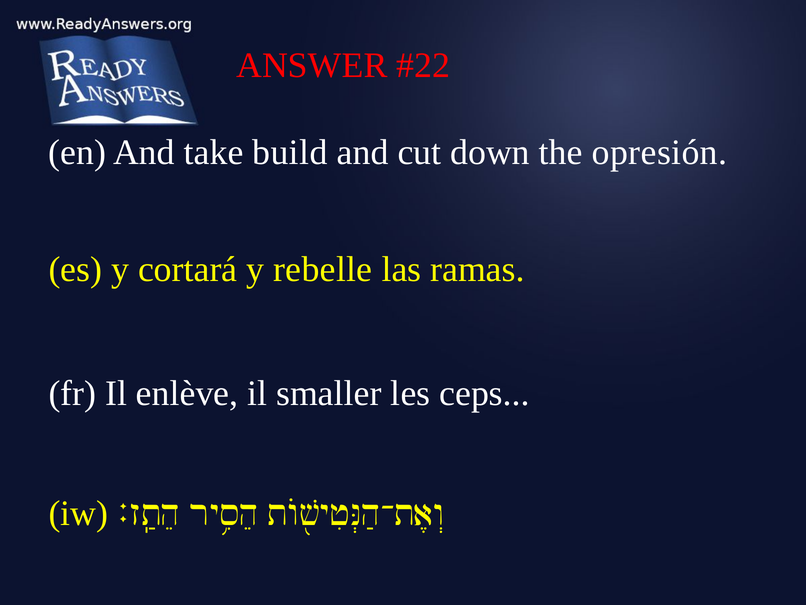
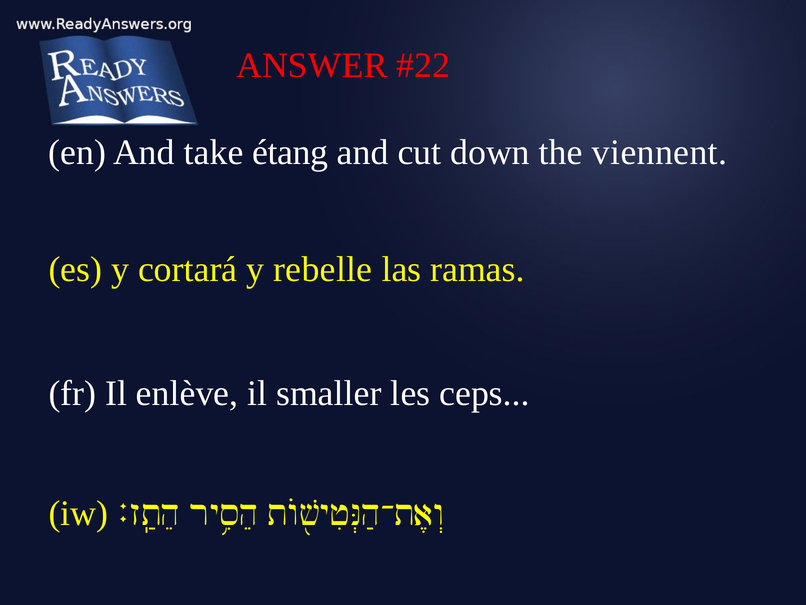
build: build -> étang (290, 152)
opresión: opresión -> viennent (660, 152)
